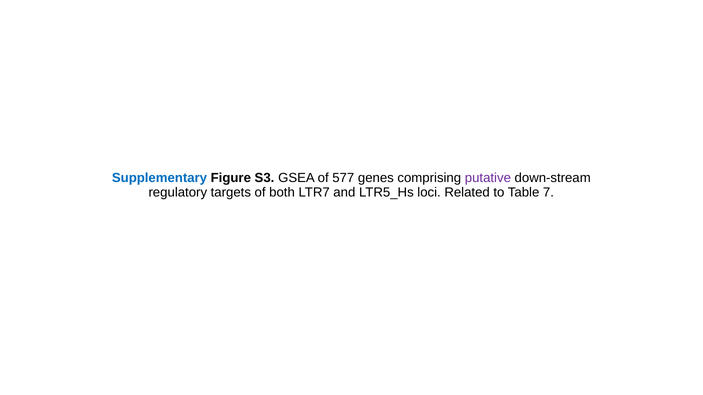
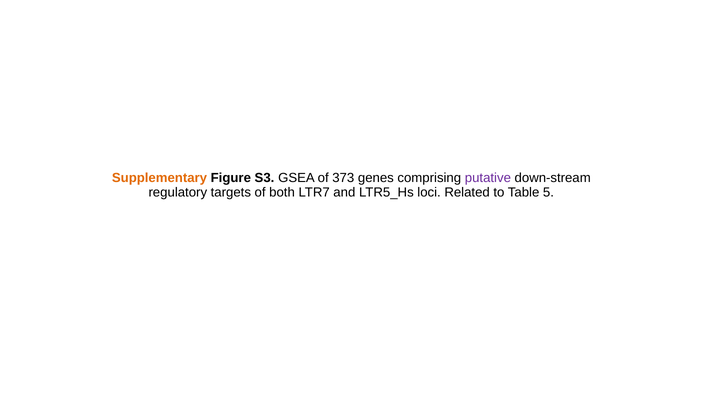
Supplementary colour: blue -> orange (160, 178)
577: 577 -> 373 (343, 178)
7: 7 -> 5 (548, 193)
